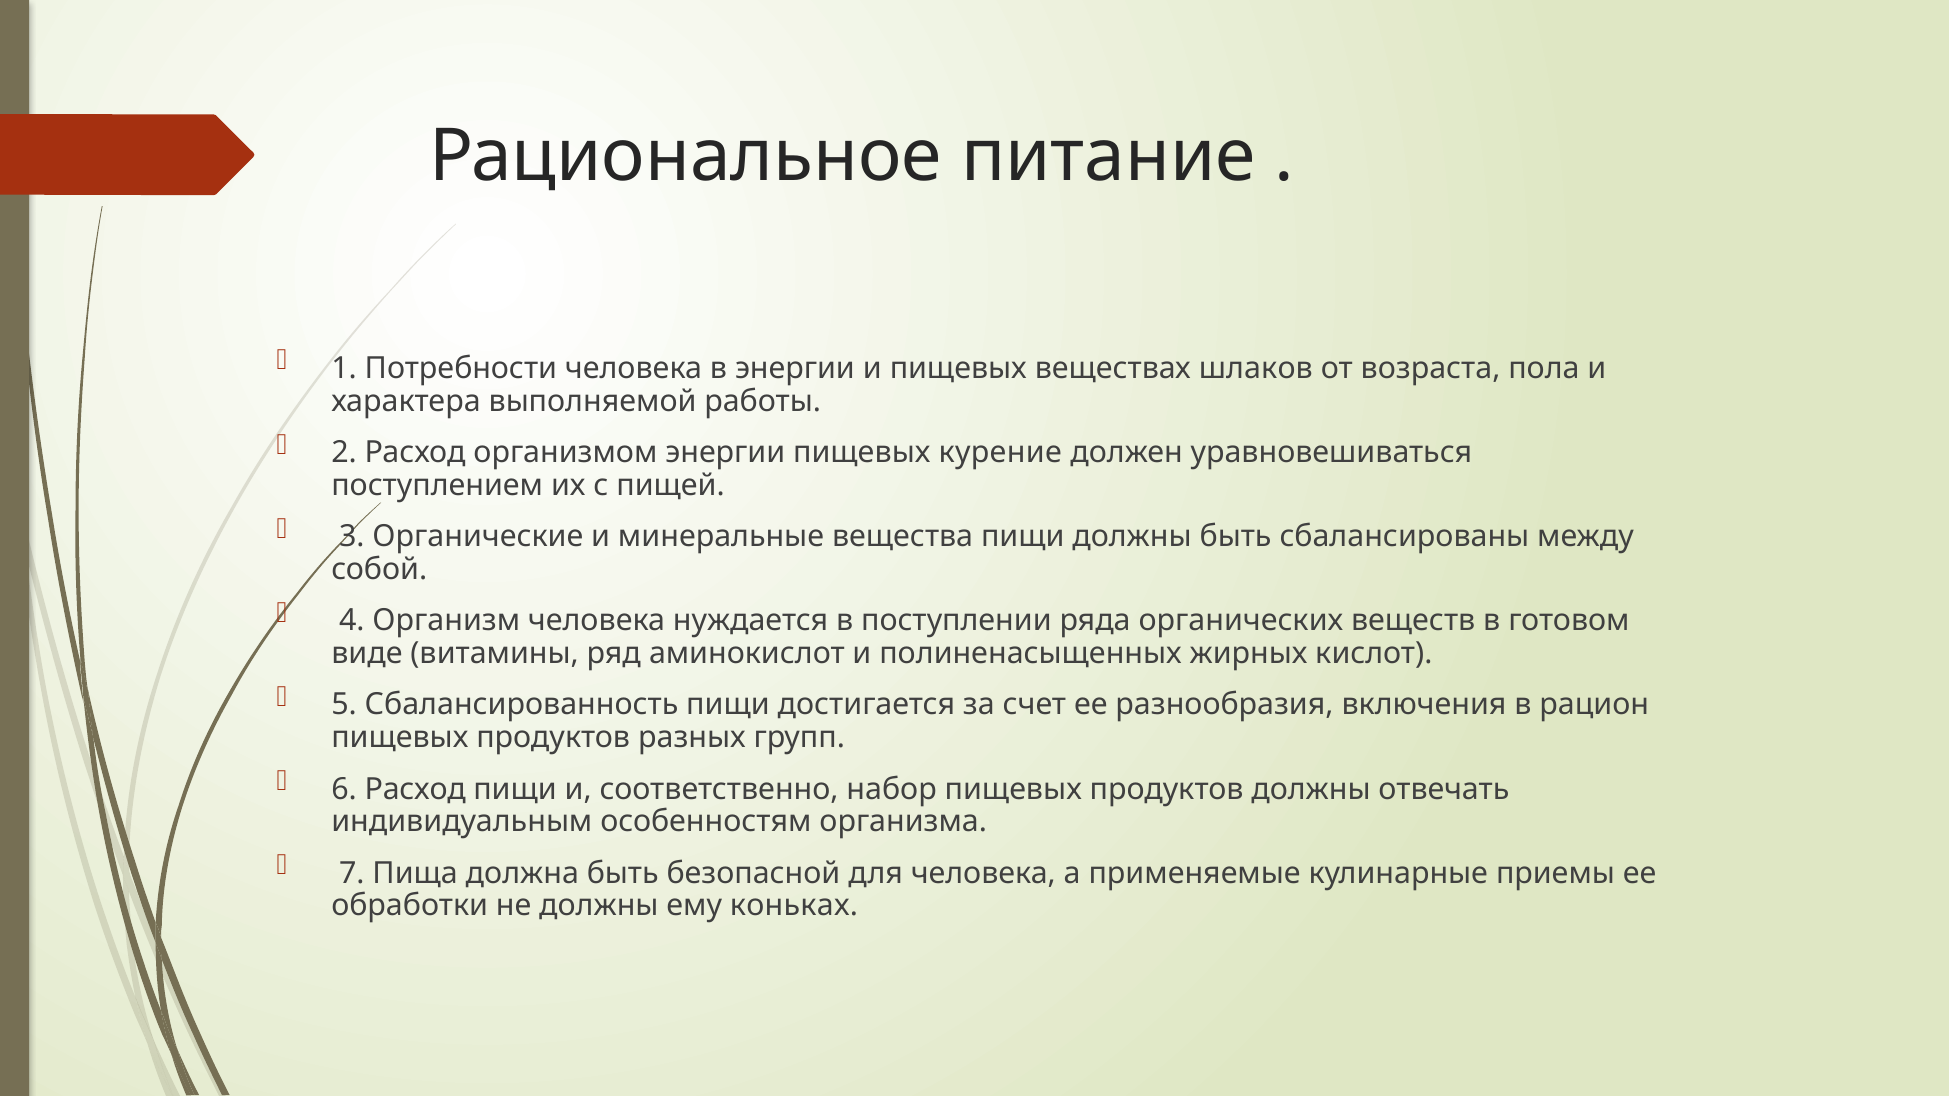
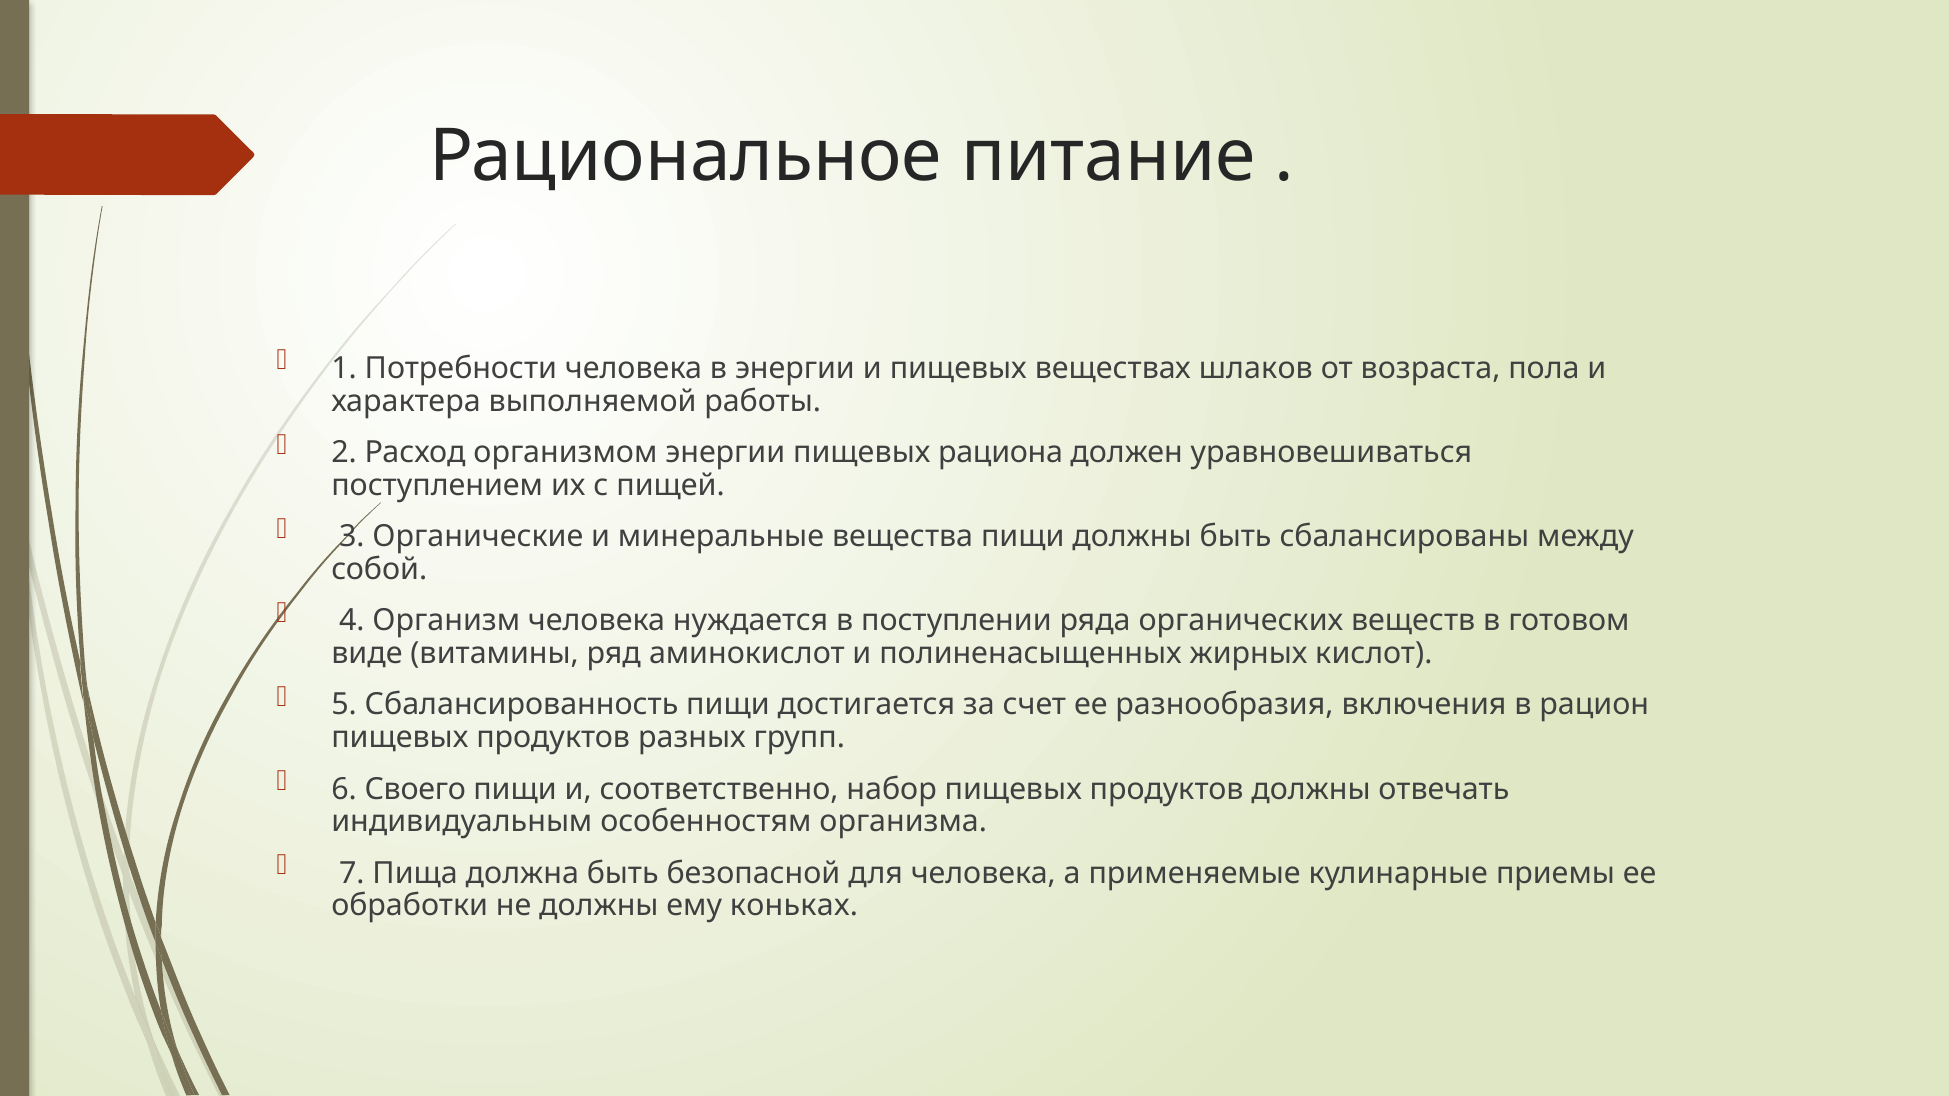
курение: курение -> рациона (1001, 453)
6 Расход: Расход -> Своего (415, 789)
